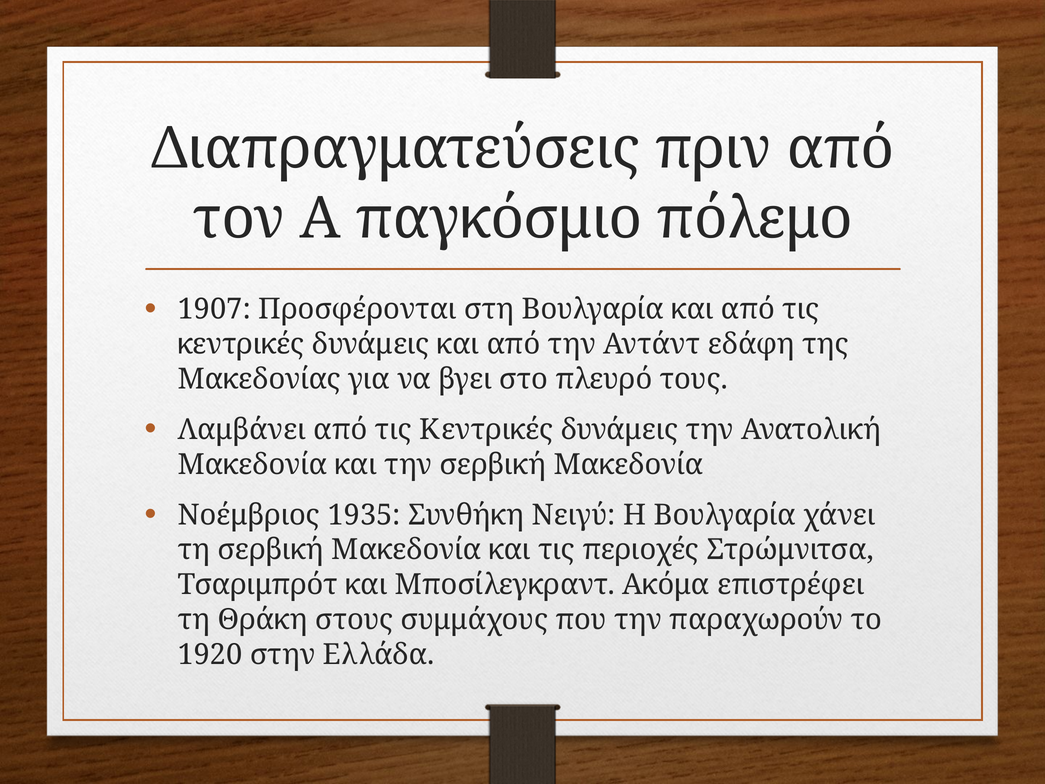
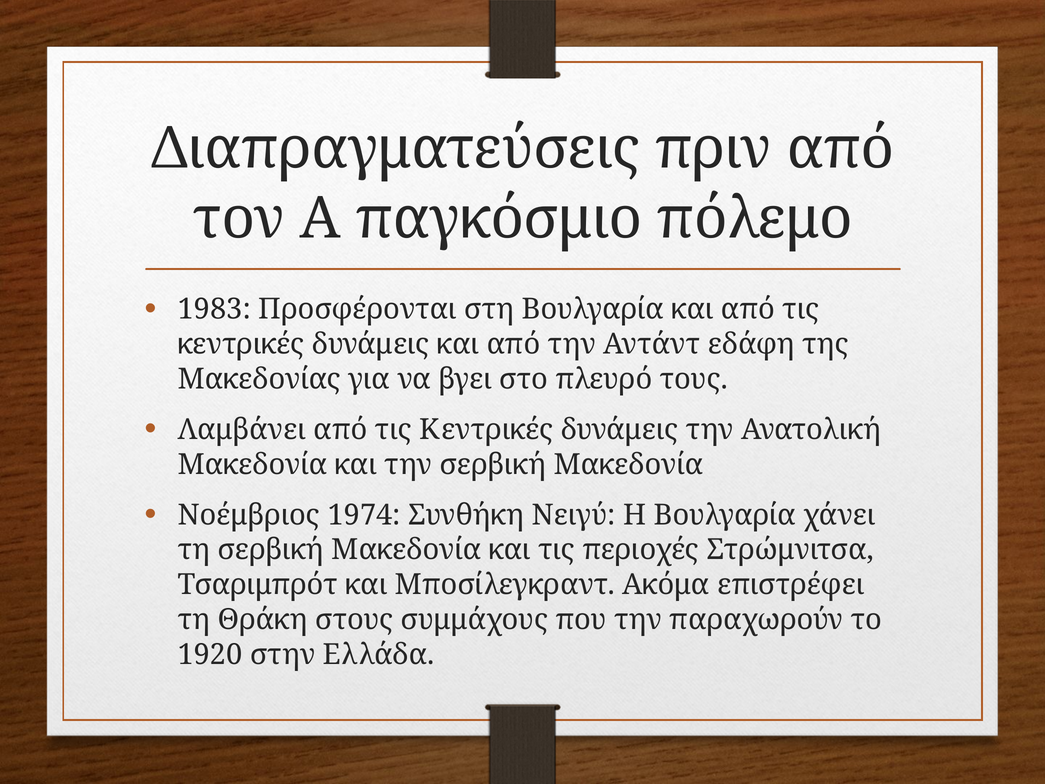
1907: 1907 -> 1983 (214, 309)
1935: 1935 -> 1974 (364, 515)
